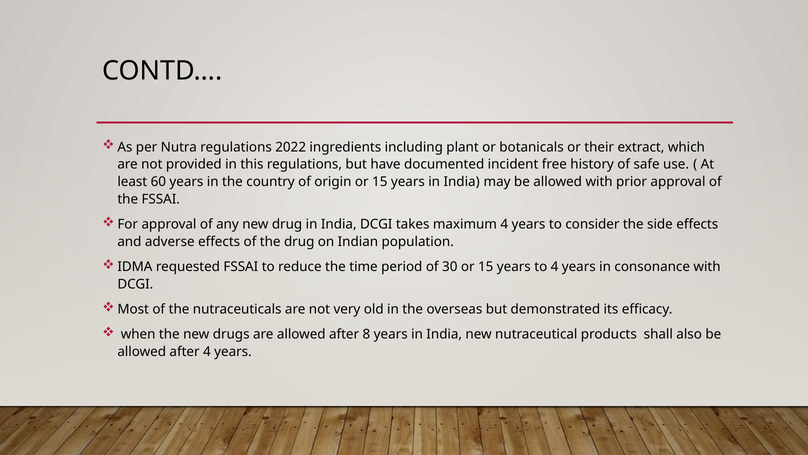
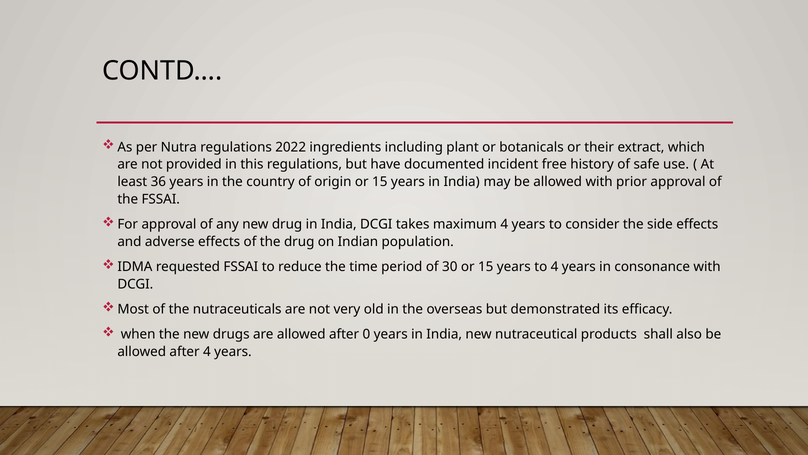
60: 60 -> 36 (158, 182)
8: 8 -> 0 (366, 334)
